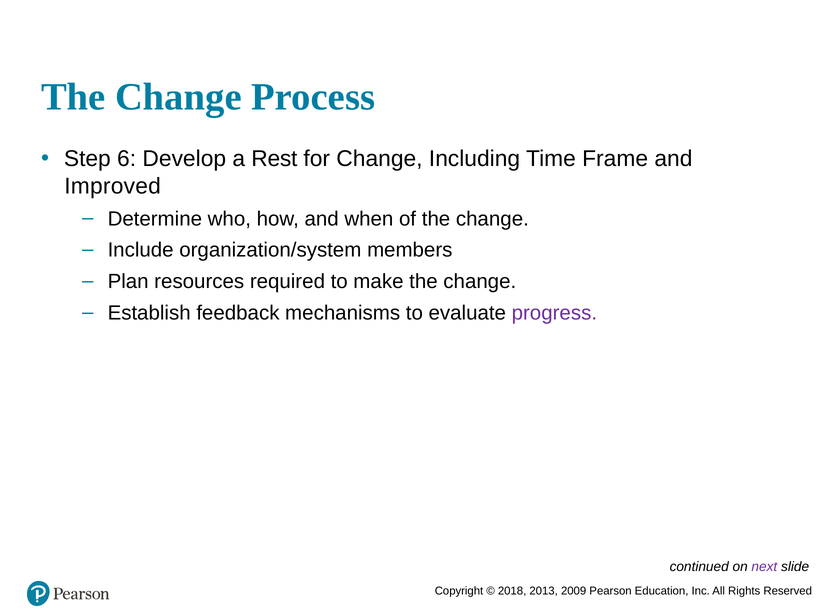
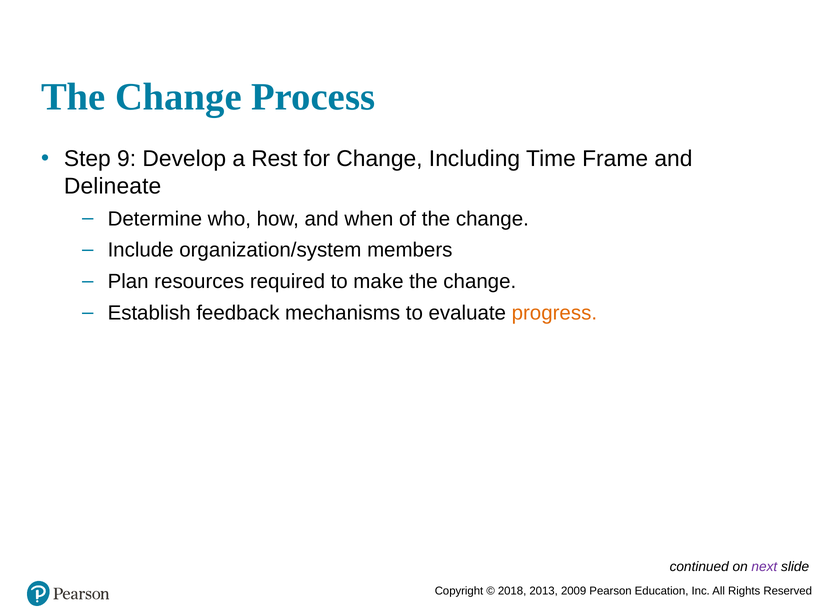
6: 6 -> 9 (127, 159)
Improved: Improved -> Delineate (113, 186)
progress colour: purple -> orange (554, 313)
